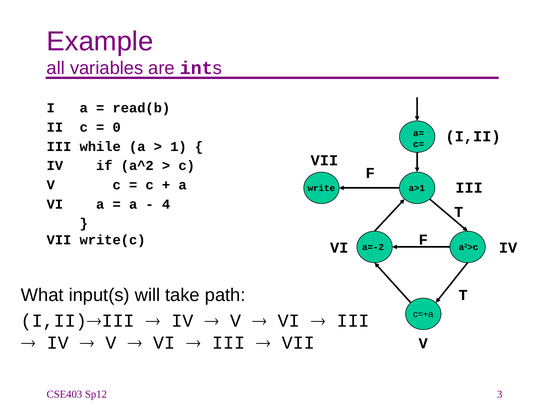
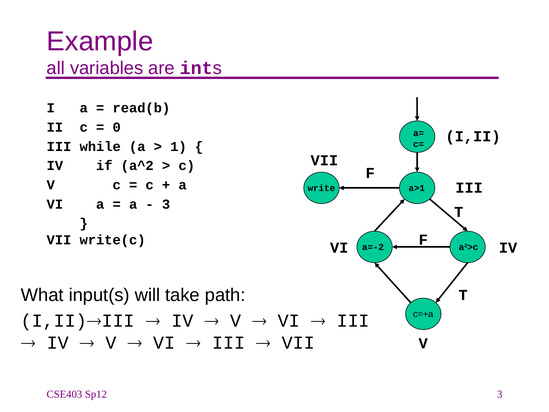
4: 4 -> 3 (166, 204)
